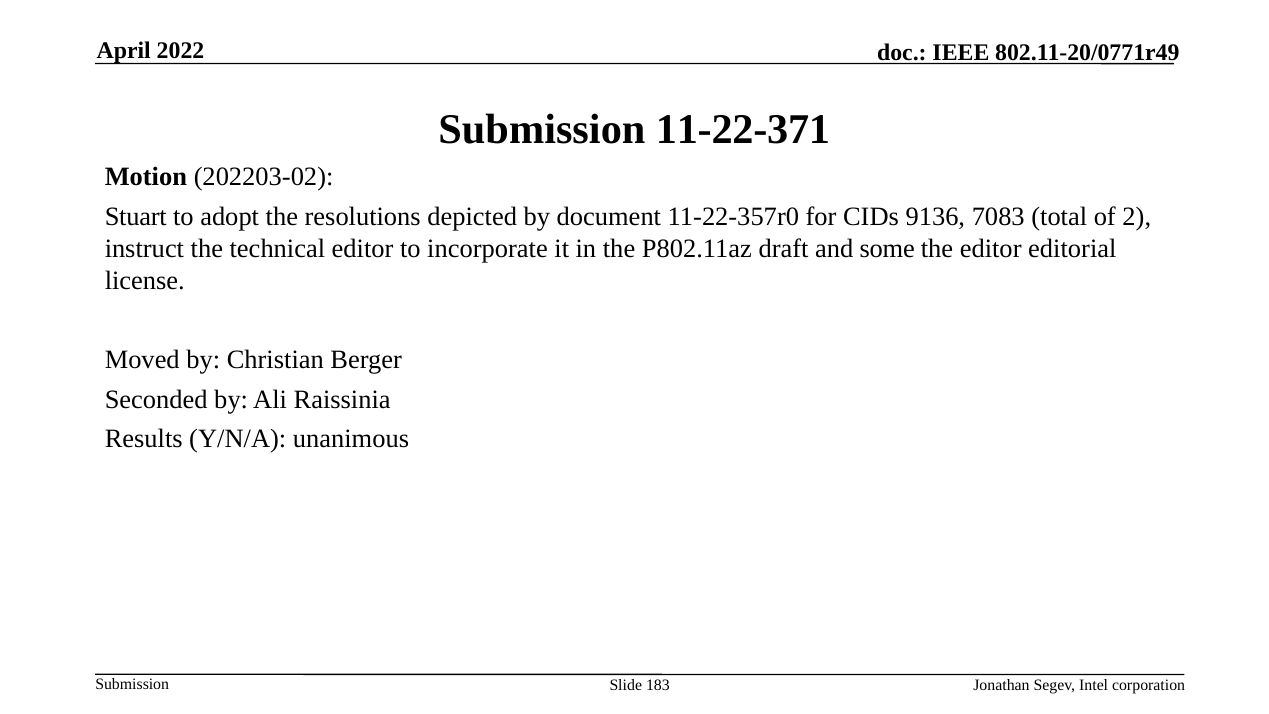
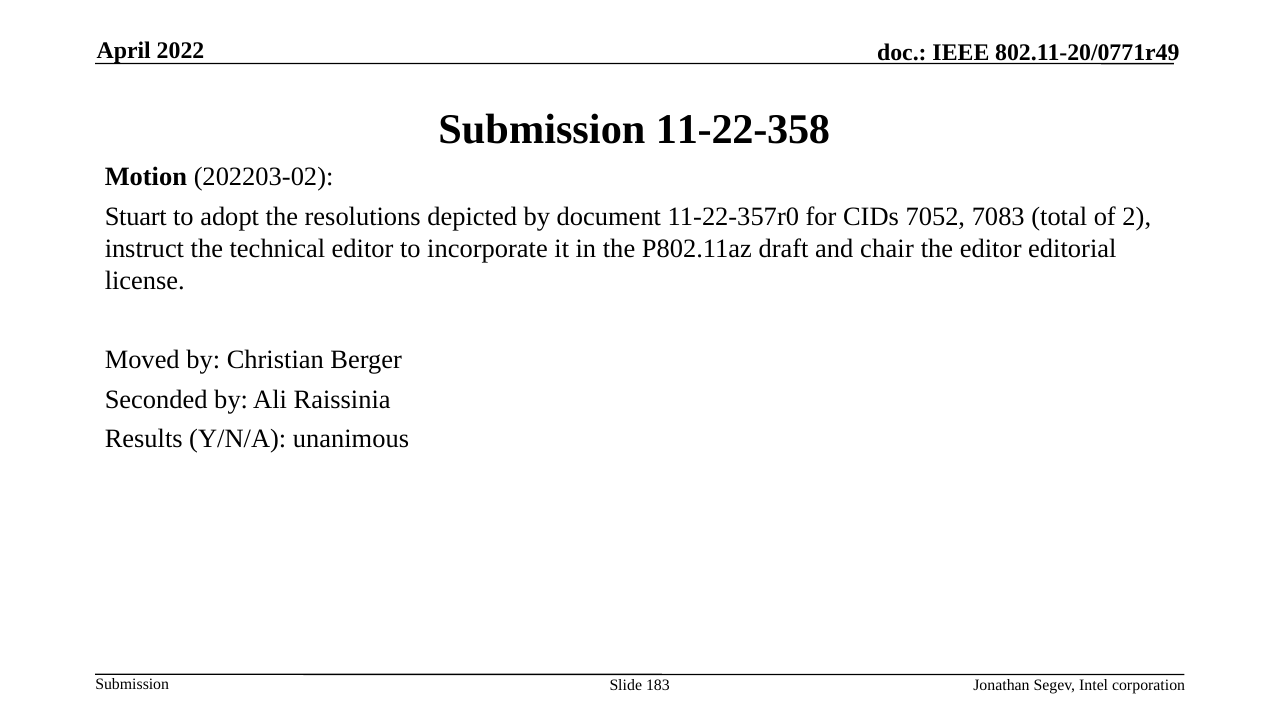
11-22-371: 11-22-371 -> 11-22-358 (743, 130)
9136: 9136 -> 7052 (935, 217)
some: some -> chair (887, 248)
